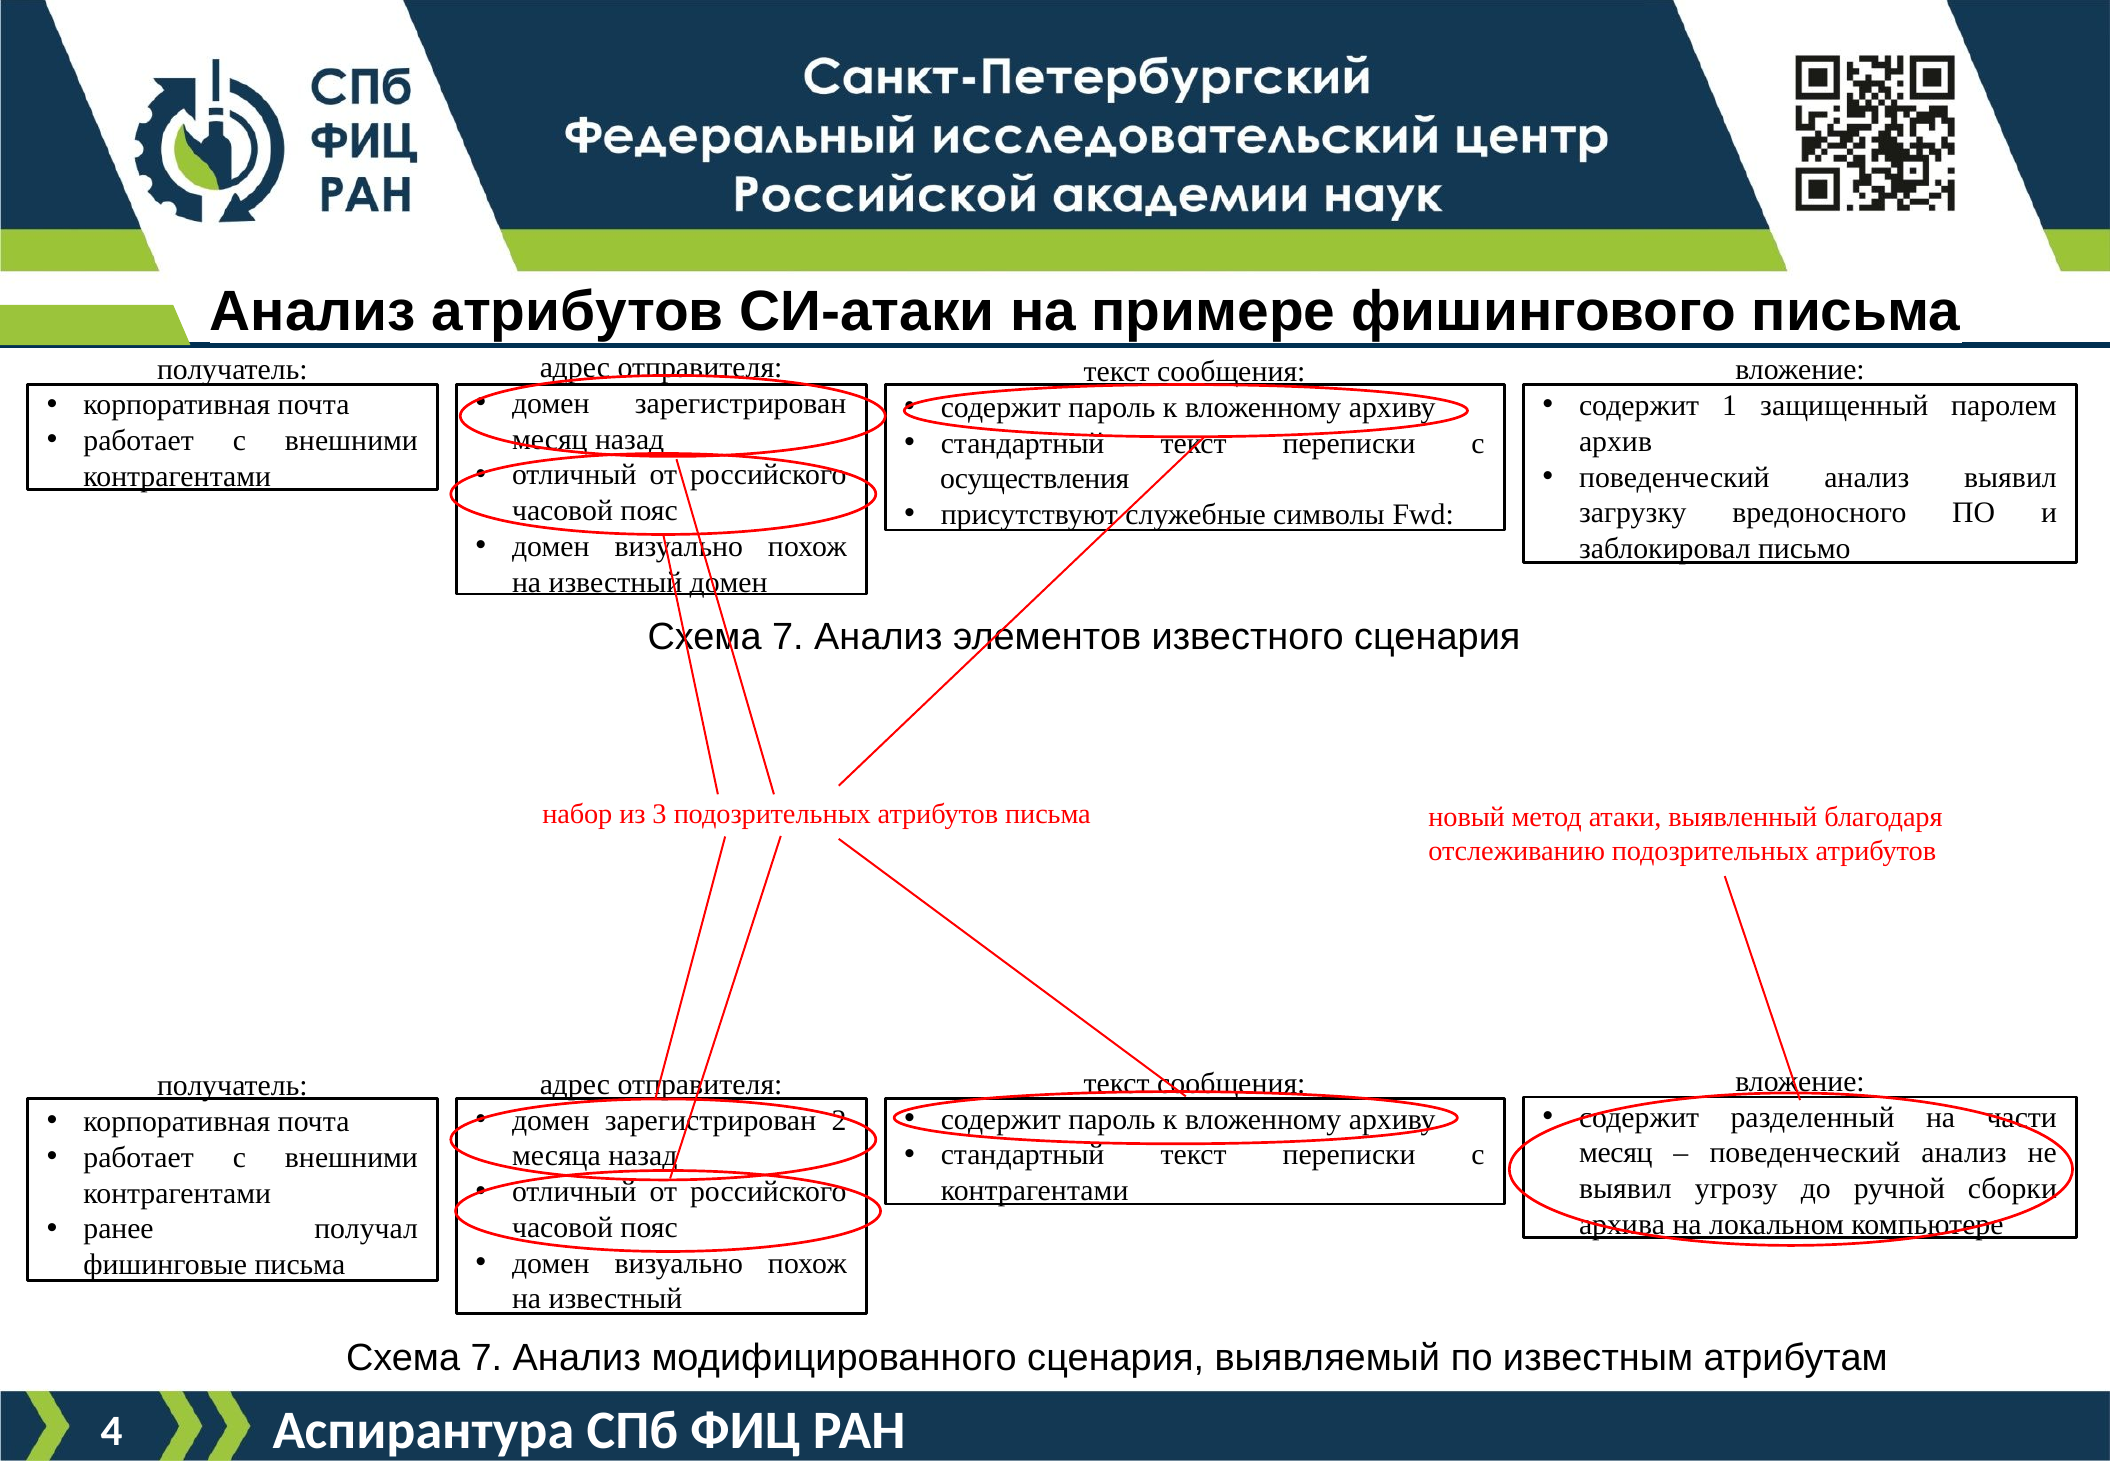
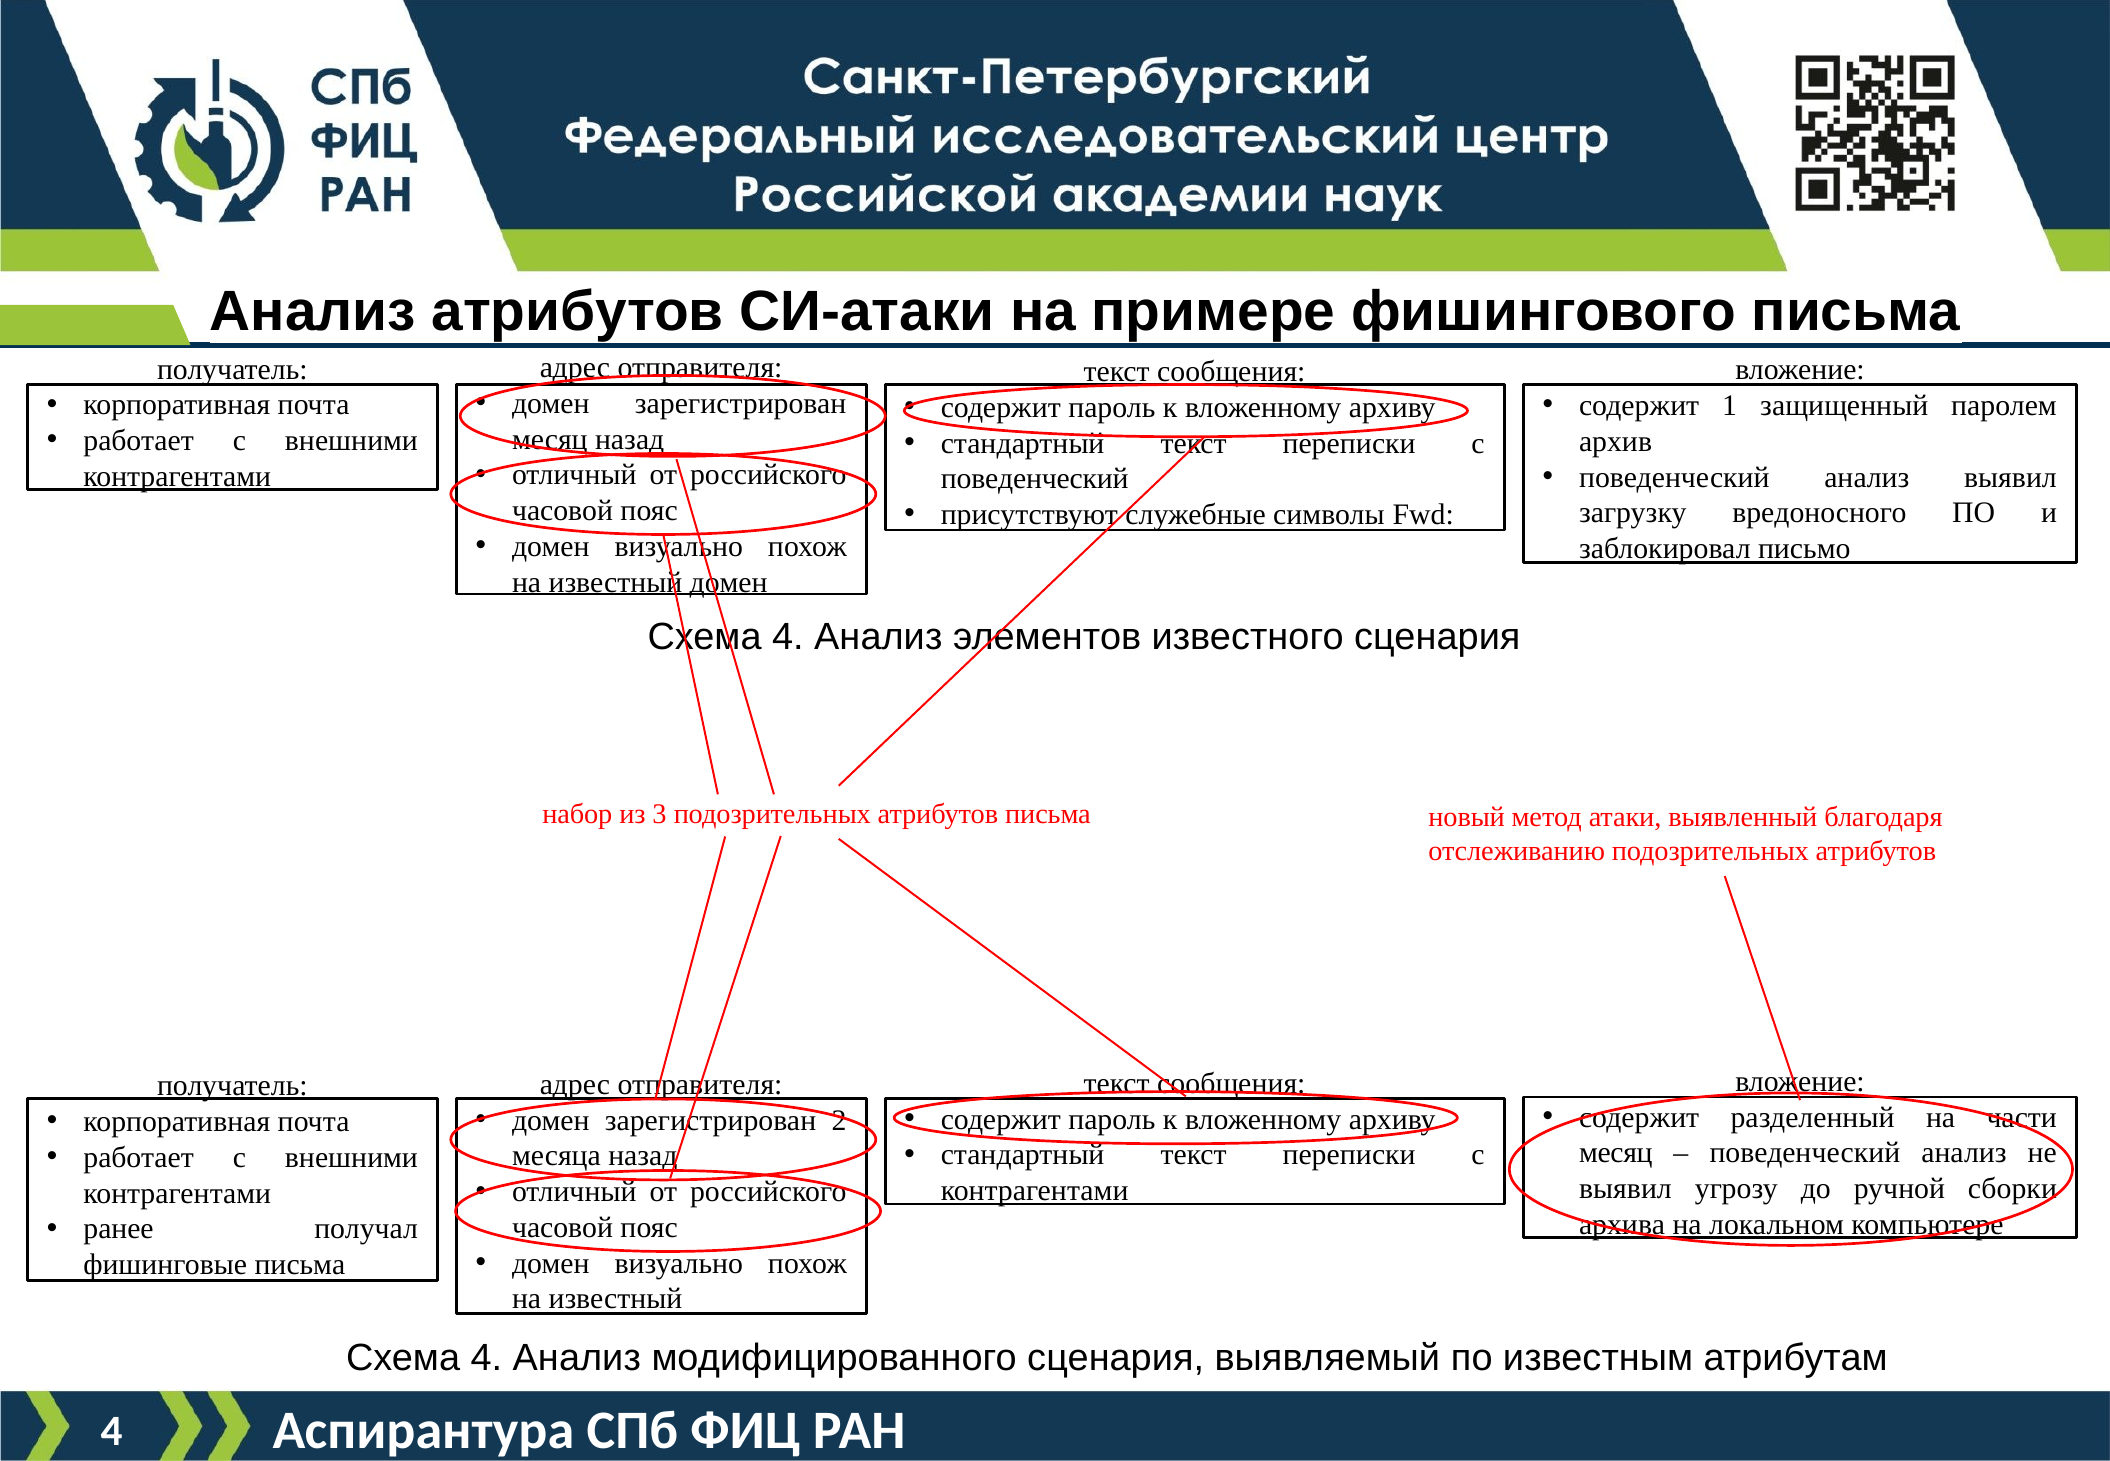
осуществления: осуществления -> поведенческий (1035, 479)
7: 7 -> 4 (788, 637)
7: 7 -> 4 (486, 1358)
